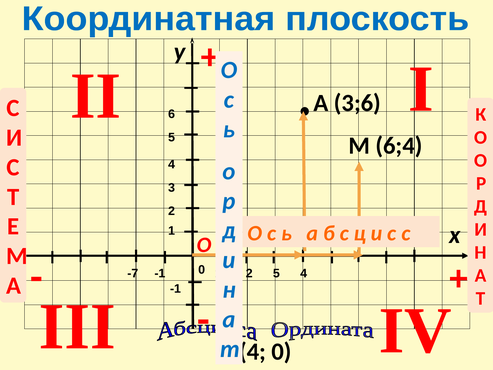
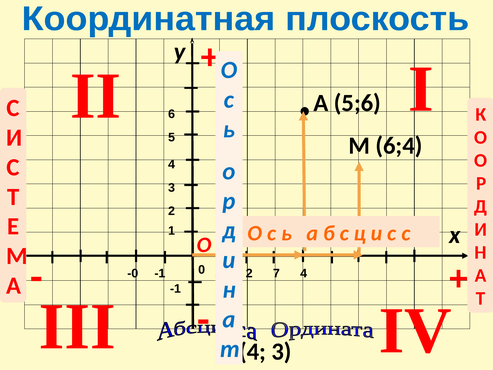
3;6: 3;6 -> 5;6 (357, 103)
2 5: 5 -> 7 (276, 273)
-7: -7 -> -0 (133, 273)
0: 0 -> 3 (282, 351)
